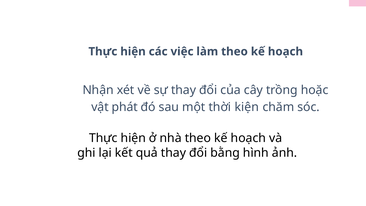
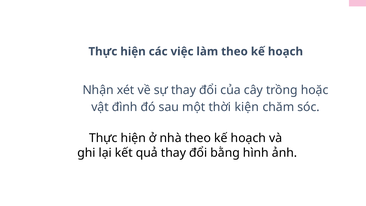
phát: phát -> đình (125, 107)
